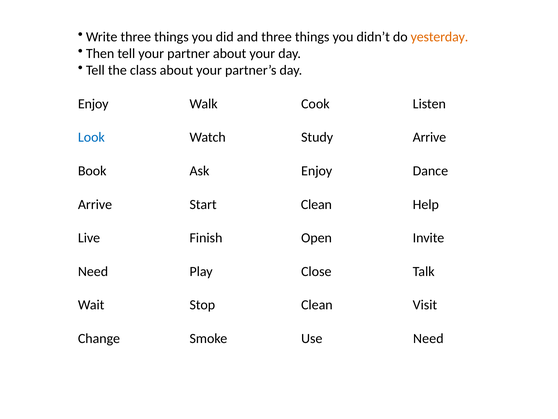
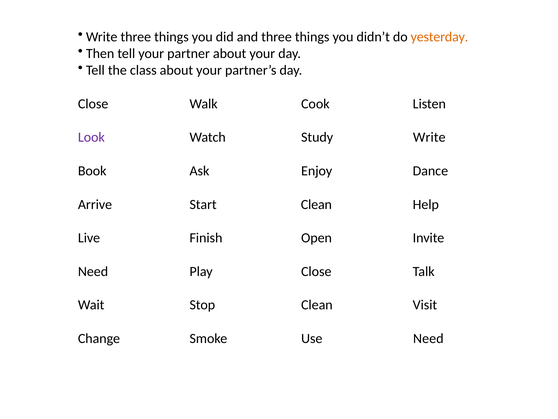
Enjoy: Enjoy -> Close (93, 104)
Look colour: blue -> purple (91, 137)
Study Arrive: Arrive -> Write (429, 137)
